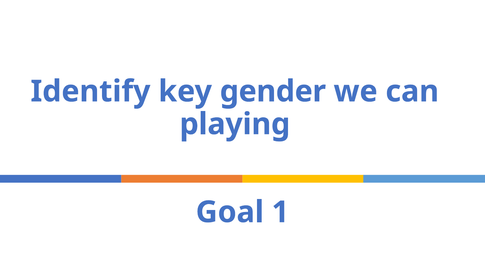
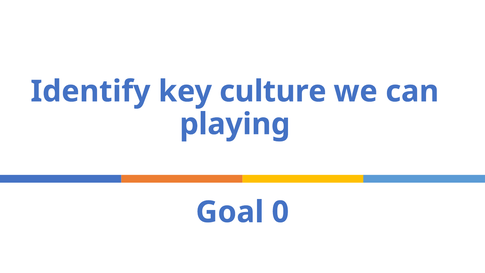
gender: gender -> culture (273, 91)
1: 1 -> 0 (280, 212)
